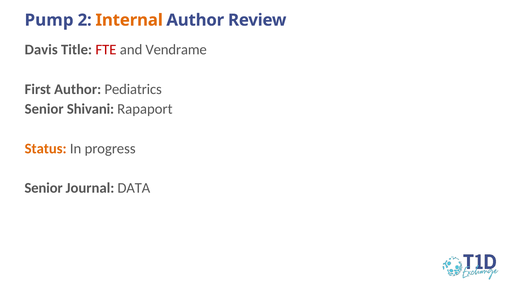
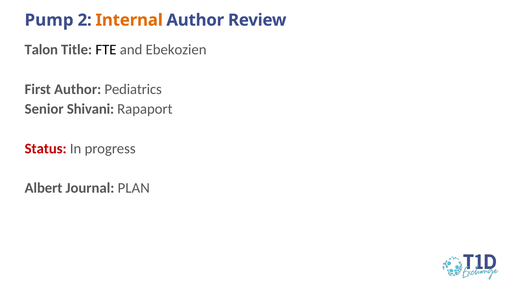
Davis: Davis -> Talon (41, 50)
FTE colour: red -> black (106, 50)
Vendrame: Vendrame -> Ebekozien (176, 50)
Status colour: orange -> red (46, 149)
Senior: Senior -> Albert (44, 188)
DATA: DATA -> PLAN (134, 188)
